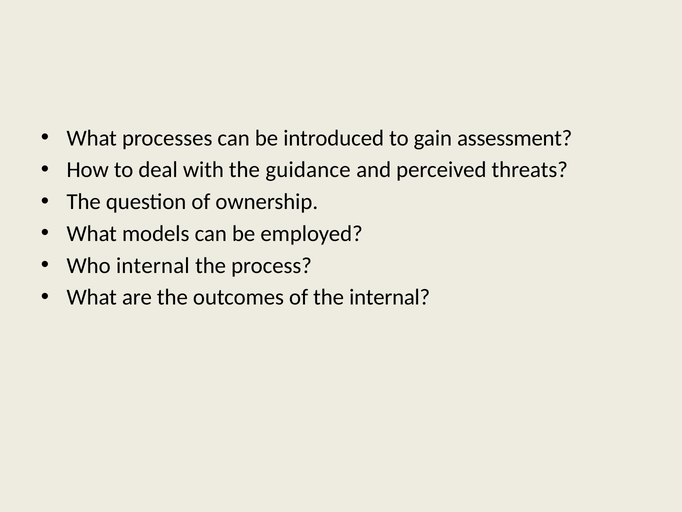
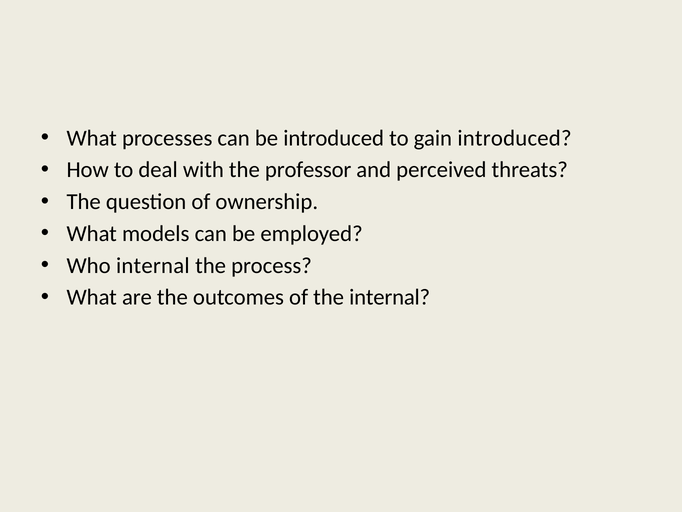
gain assessment: assessment -> introduced (514, 138)
guidance: guidance -> professor (308, 170)
